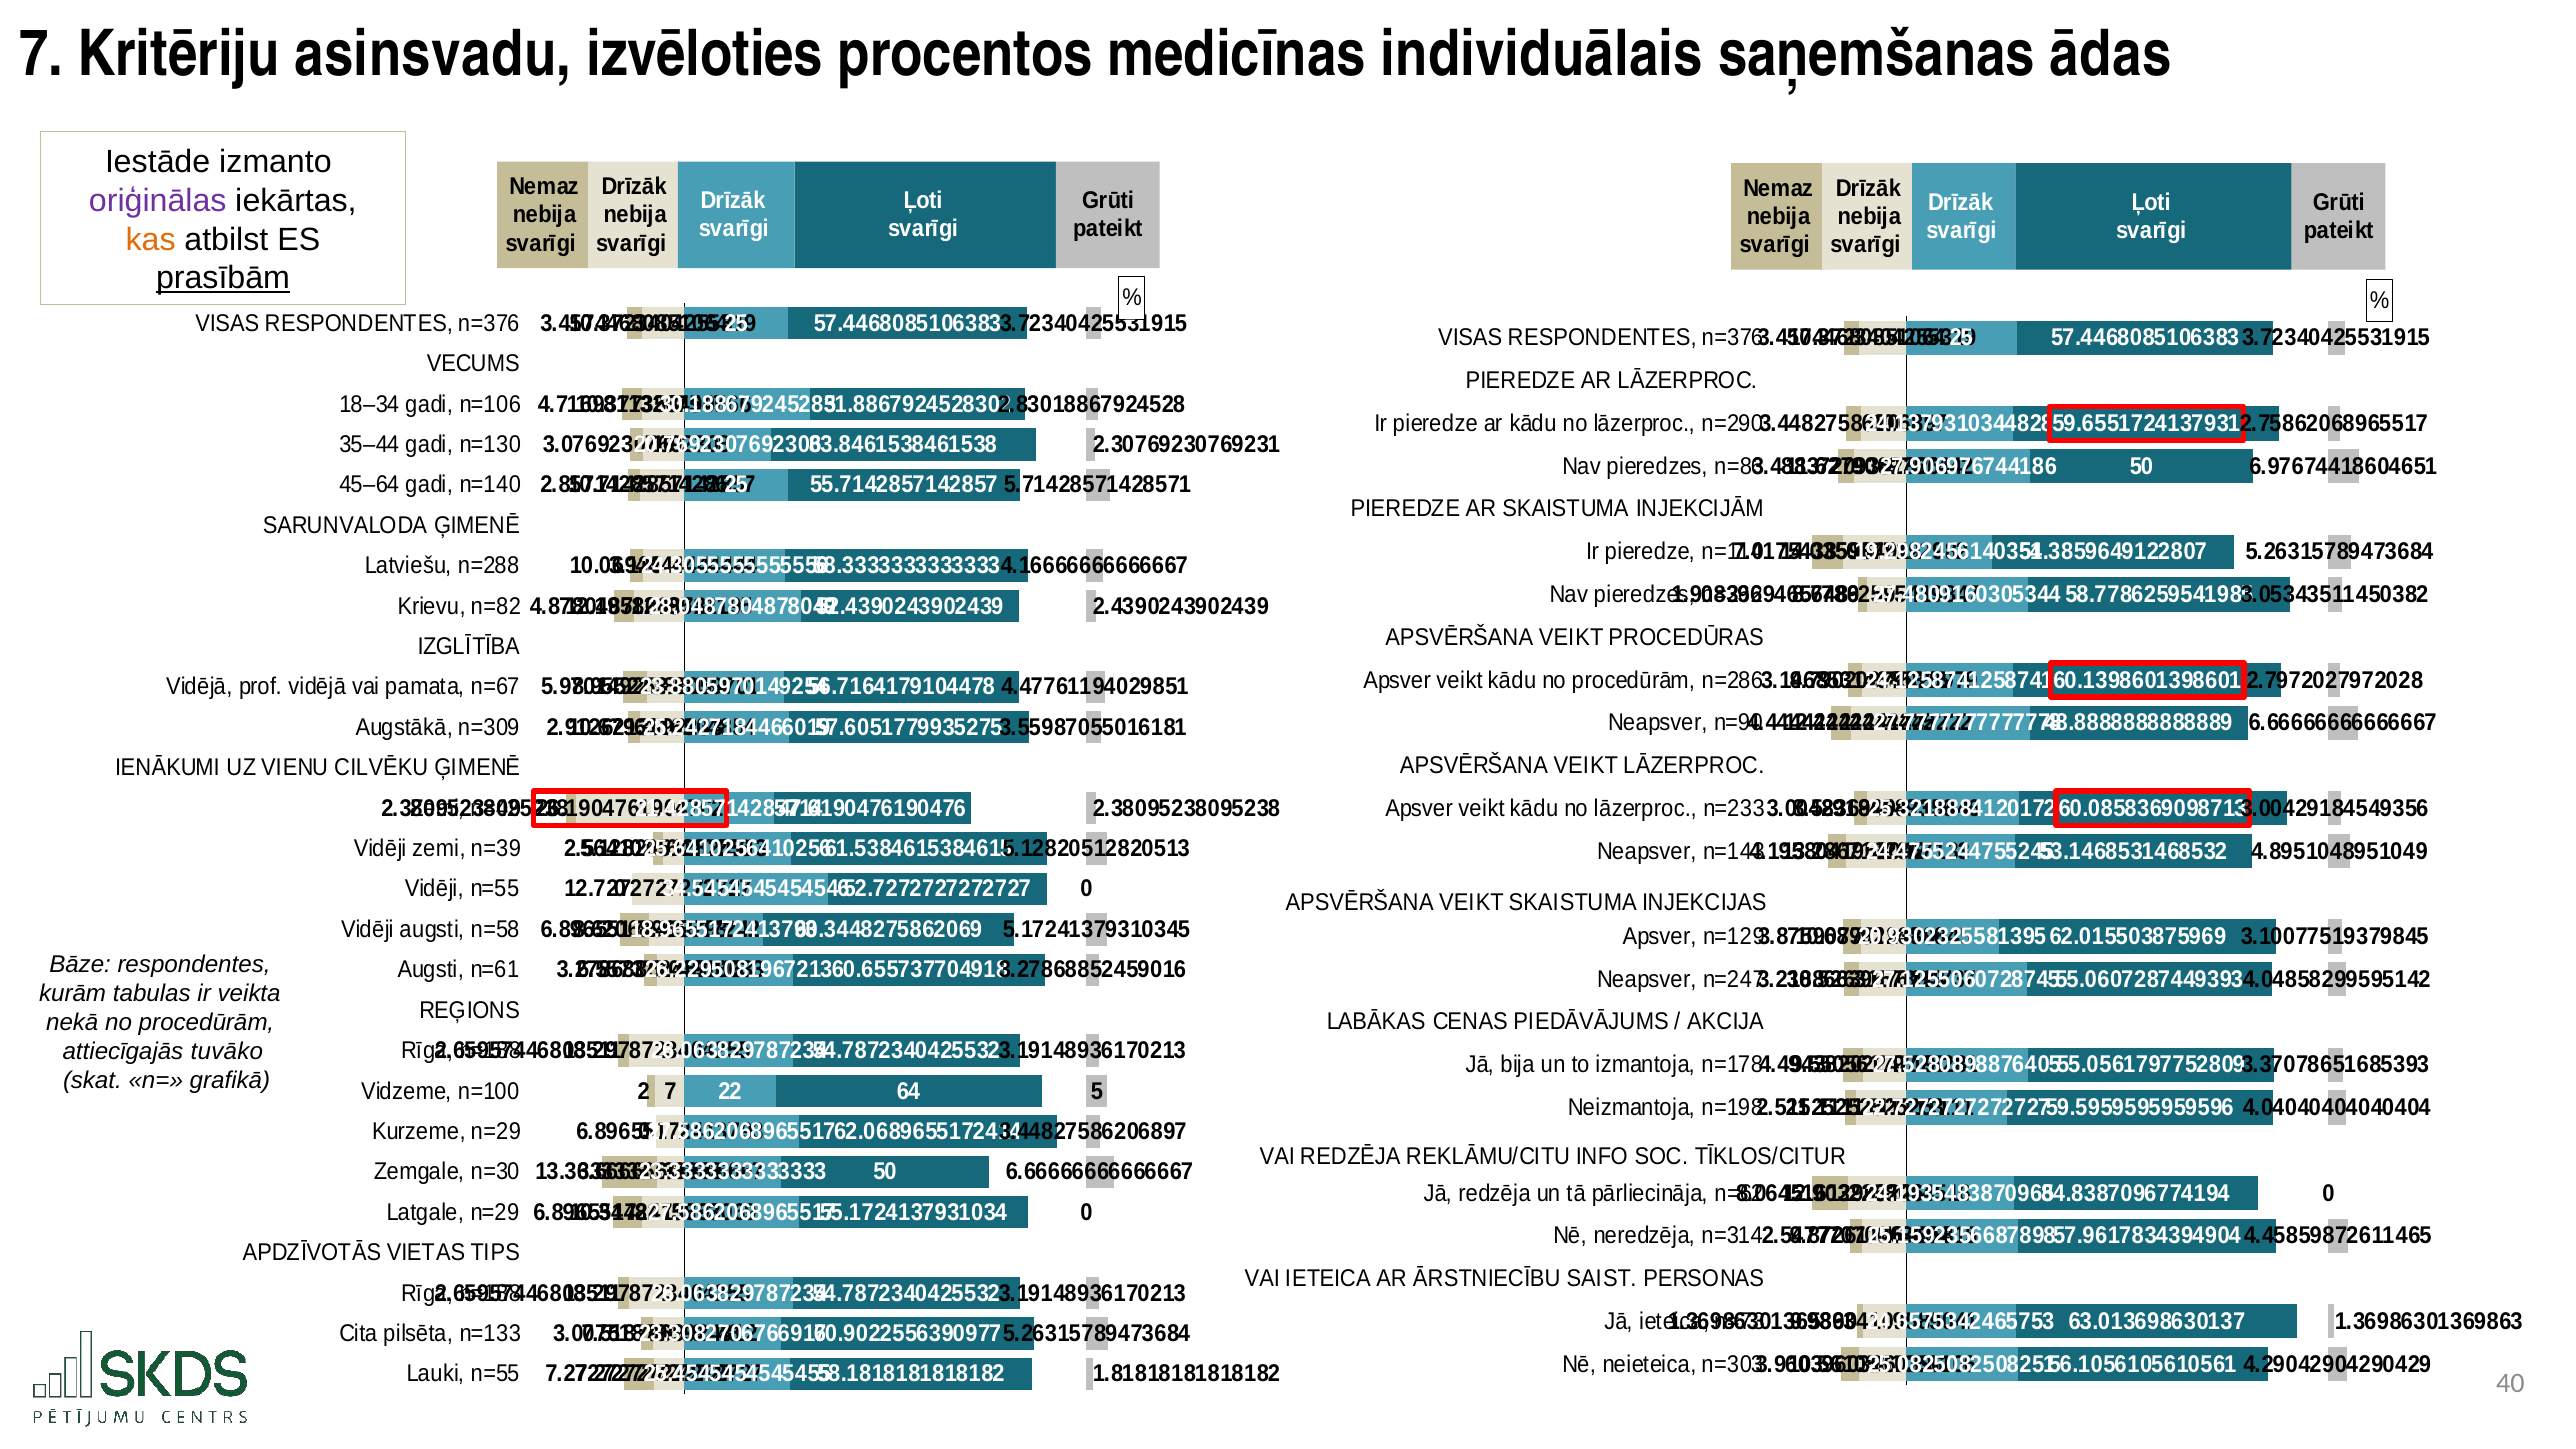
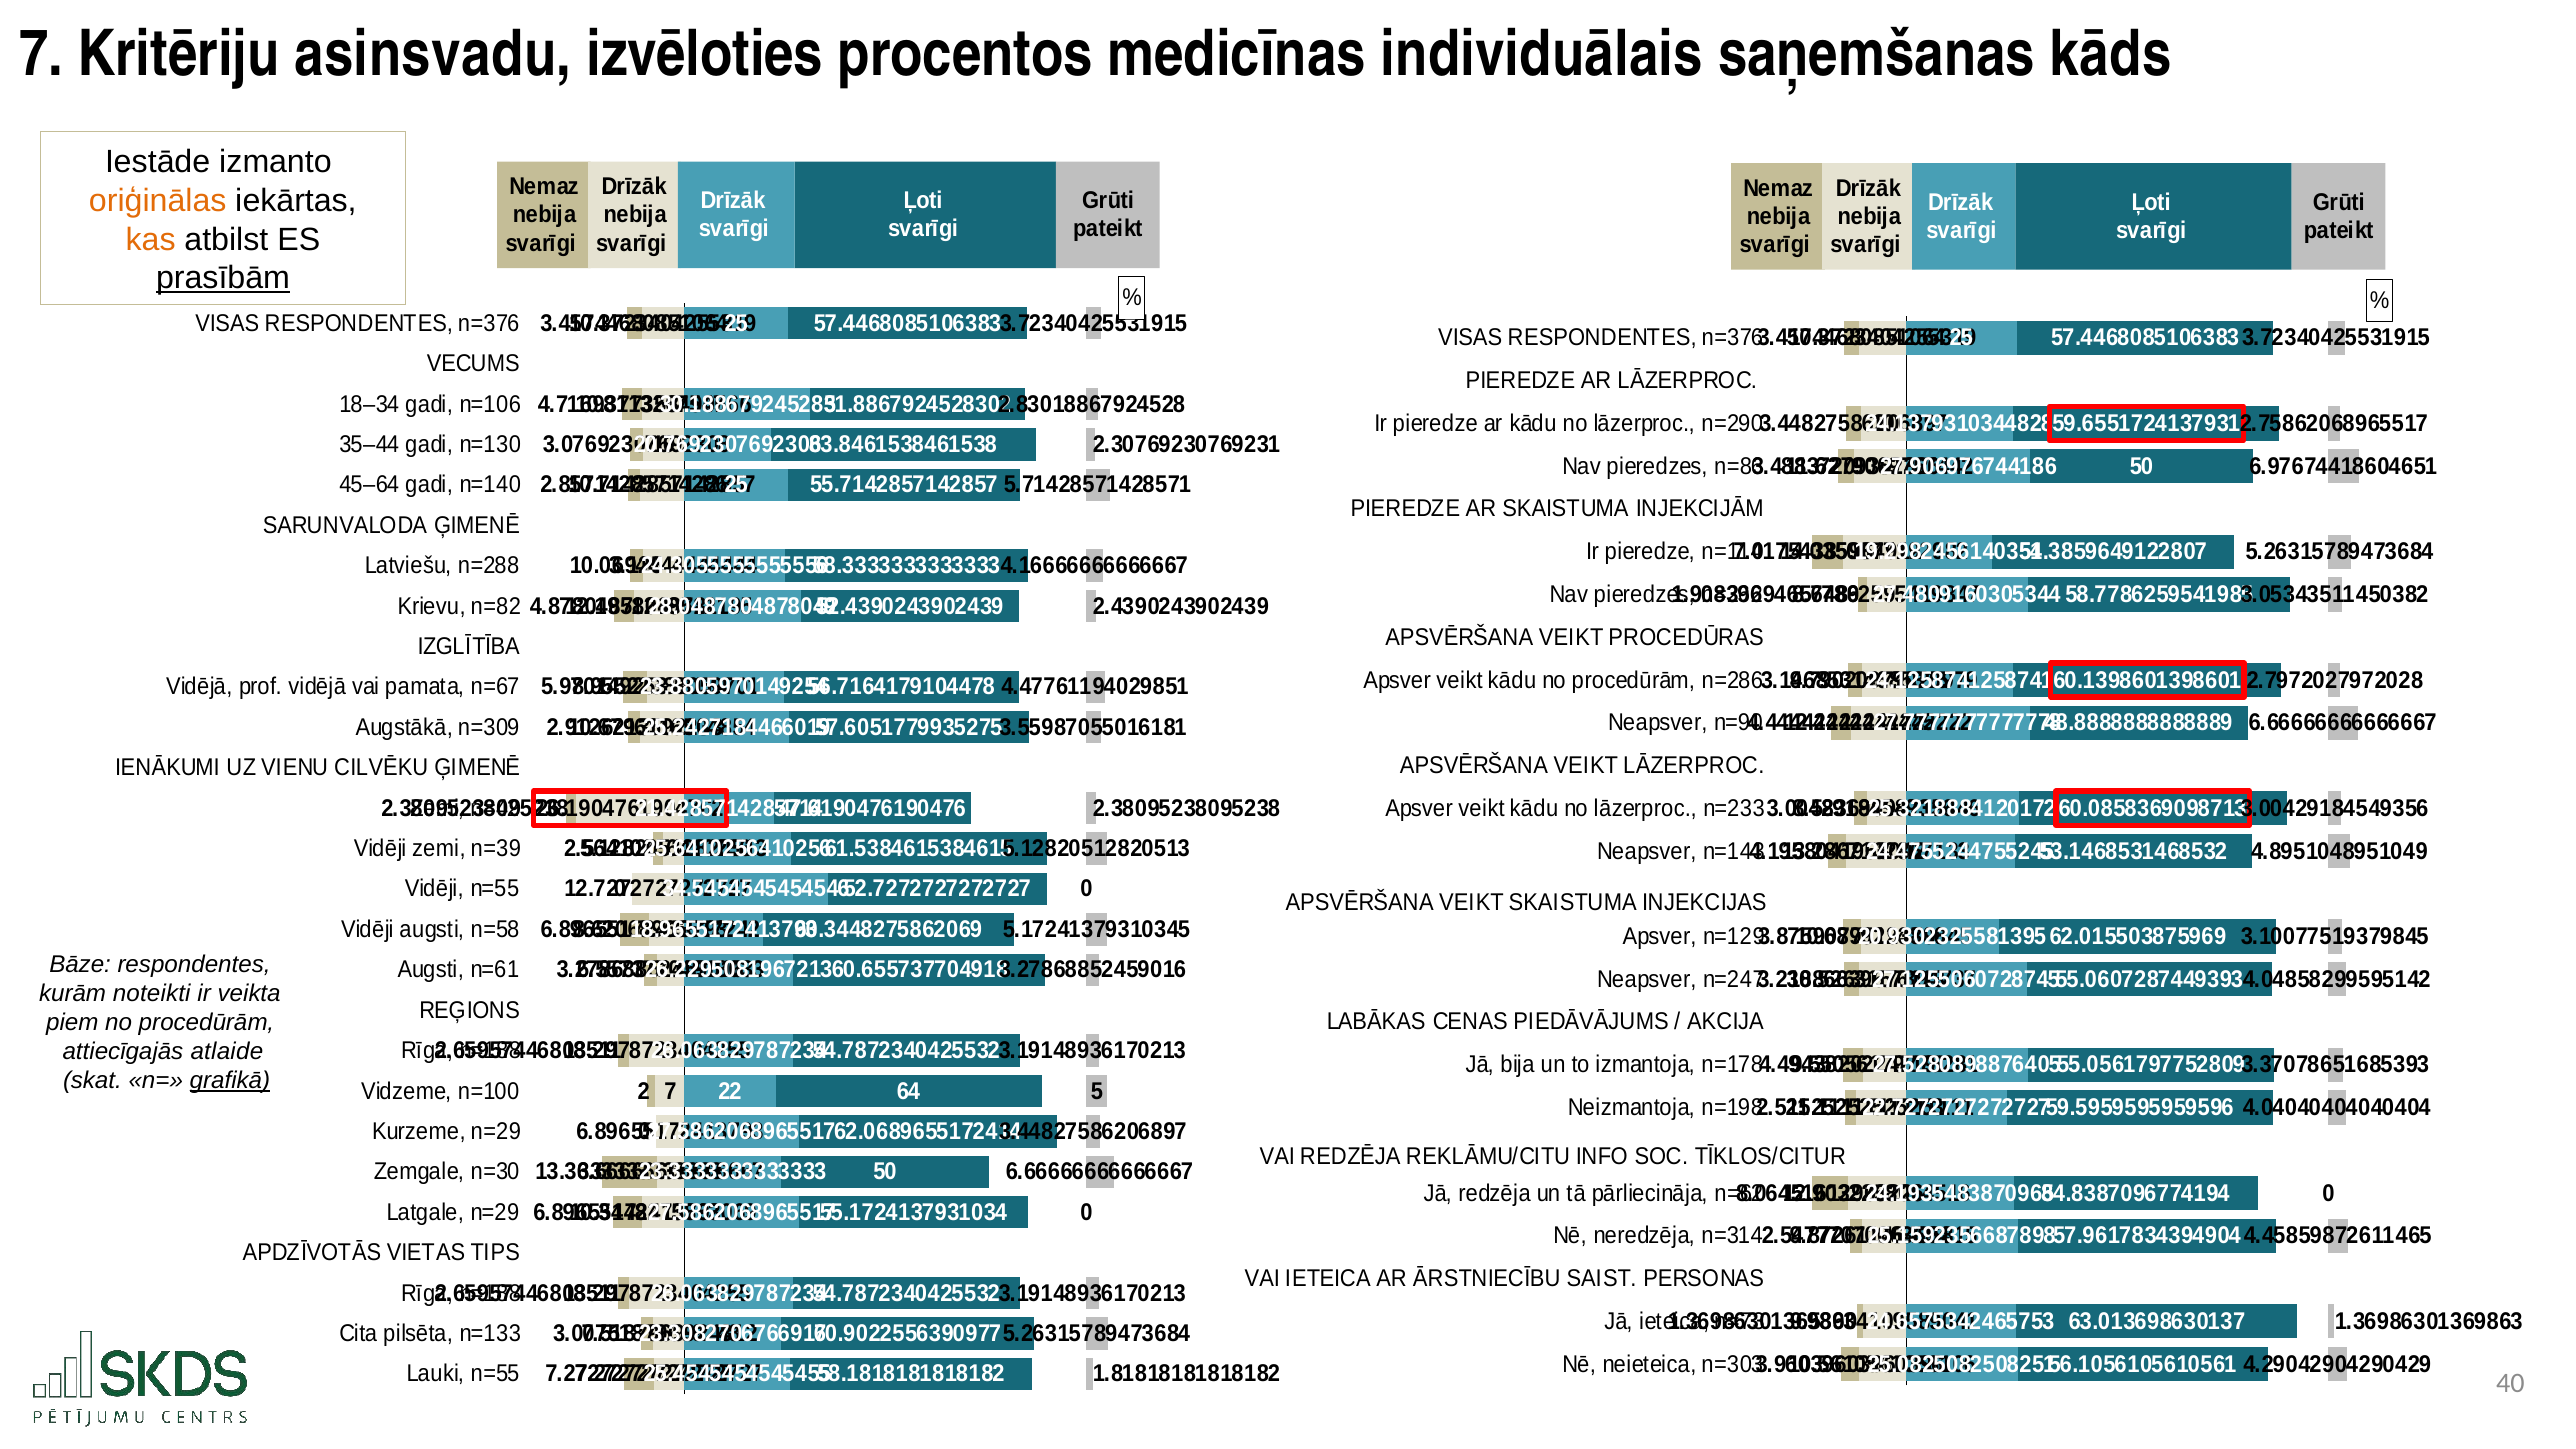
ādas: ādas -> kāds (2111, 55)
oriģinālas colour: purple -> orange (158, 201)
tabulas: tabulas -> noteikti (152, 994)
nekā: nekā -> piem (72, 1023)
tuvāko: tuvāko -> atlaide (227, 1052)
grafikā underline: none -> present (230, 1081)
